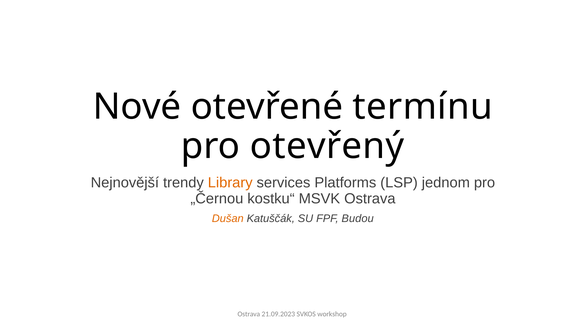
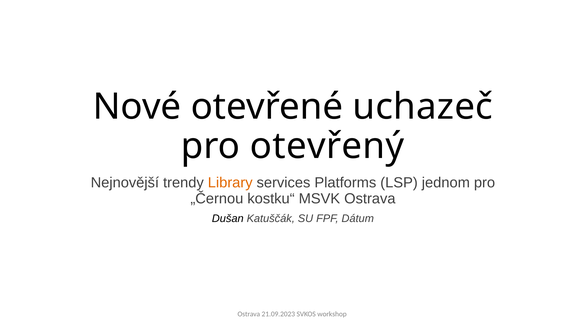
termínu: termínu -> uchazeč (423, 107)
Dušan colour: orange -> black (228, 219)
Budou: Budou -> Dátum (358, 219)
